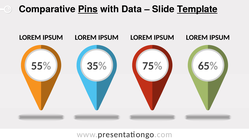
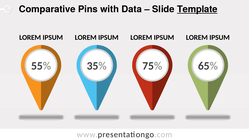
Pins underline: present -> none (88, 9)
